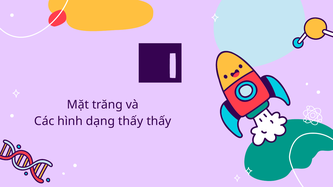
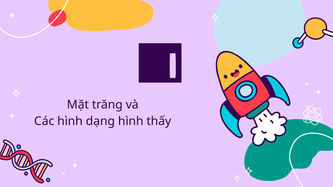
dạng thấy: thấy -> hình (131, 121)
